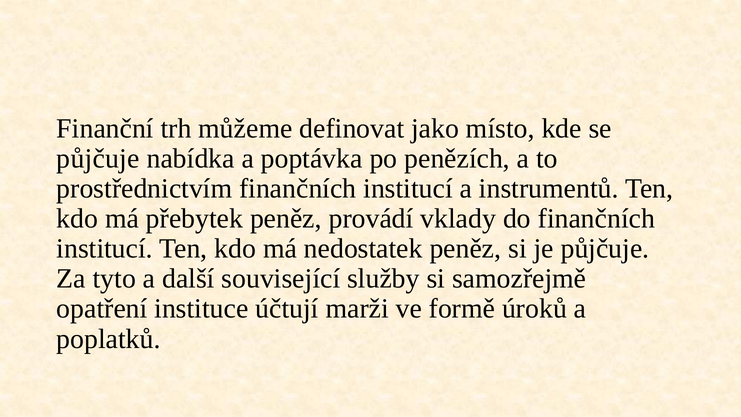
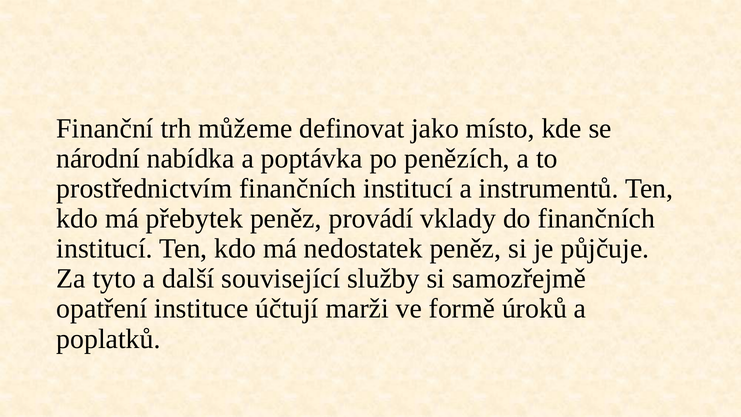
půjčuje: půjčuje -> národní (98, 159)
